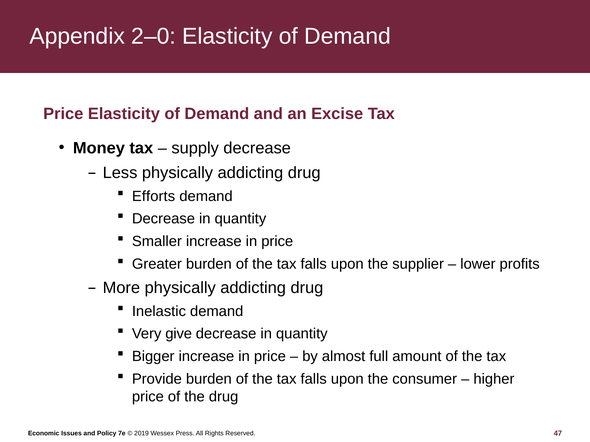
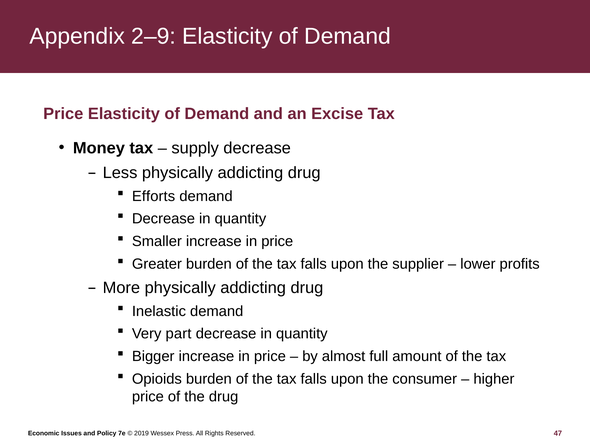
2–0: 2–0 -> 2–9 (154, 36)
give: give -> part (179, 334)
Provide: Provide -> Opioids (157, 379)
